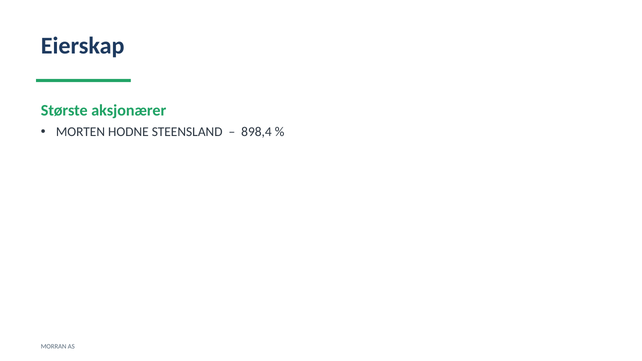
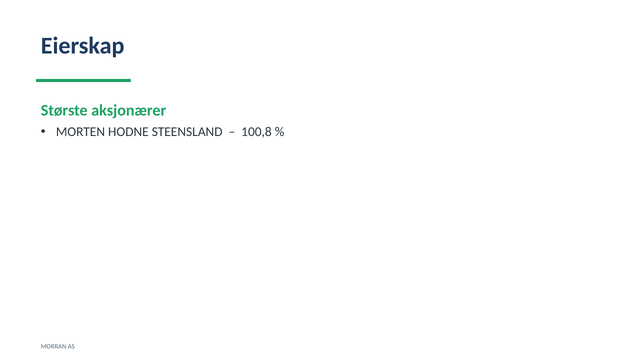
898,4: 898,4 -> 100,8 (256, 132)
